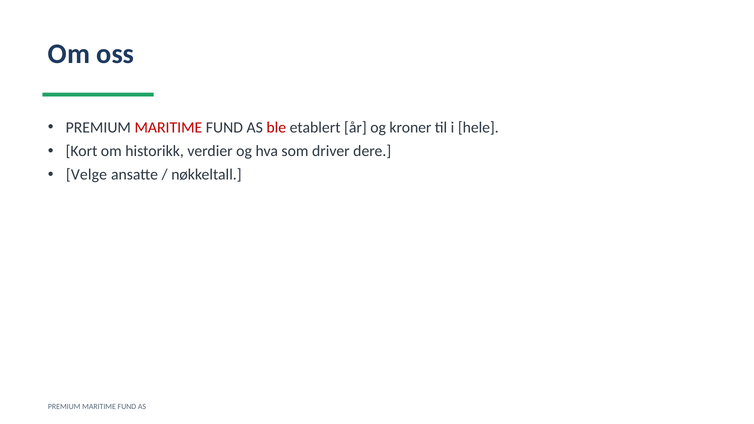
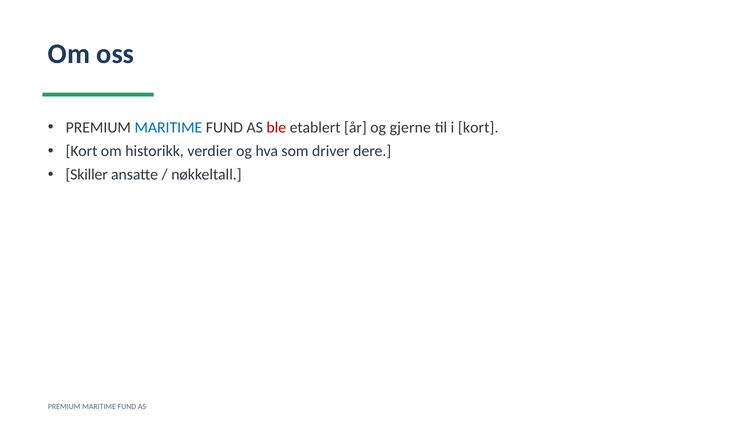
MARITIME colour: red -> blue (168, 128)
kroner: kroner -> gjerne (410, 128)
i hele: hele -> kort (478, 128)
Velge: Velge -> Skiller (87, 175)
